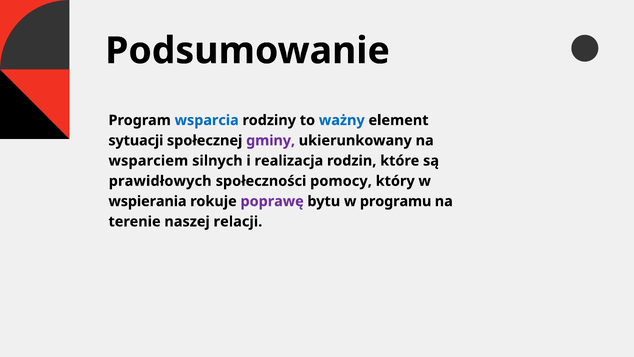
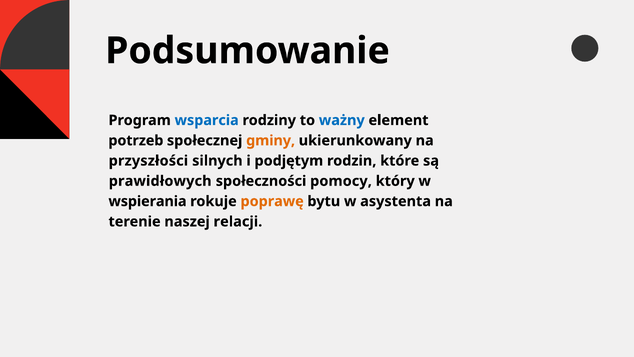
sytuacji: sytuacji -> potrzeb (136, 140)
gminy colour: purple -> orange (271, 140)
wsparciem: wsparciem -> przyszłości (148, 161)
realizacja: realizacja -> podjętym (289, 161)
poprawę colour: purple -> orange (272, 201)
programu: programu -> asystenta (396, 201)
